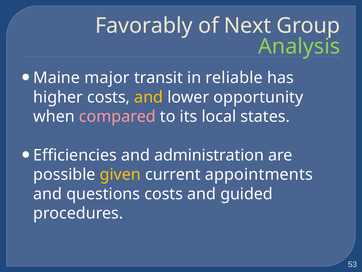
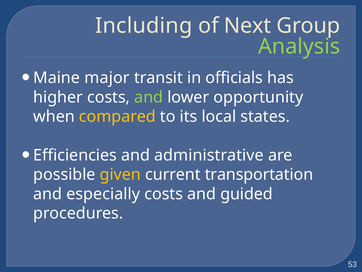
Favorably: Favorably -> Including (144, 26)
reliable: reliable -> officials (234, 78)
and colour: yellow -> light green (149, 97)
compared colour: pink -> yellow (117, 116)
administration: administration -> administrative (209, 155)
appointments: appointments -> transportation (259, 174)
questions: questions -> especially (103, 194)
